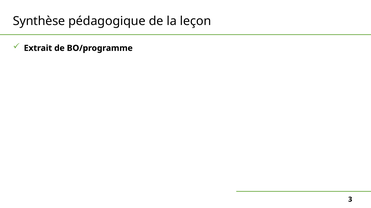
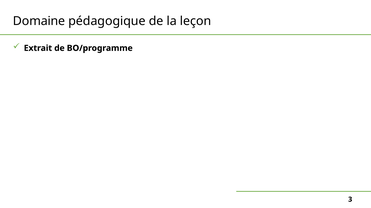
Synthèse: Synthèse -> Domaine (39, 21)
